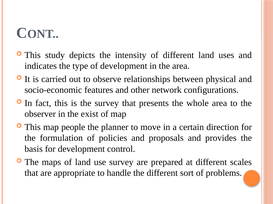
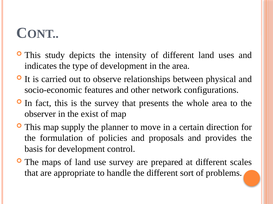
people: people -> supply (73, 128)
